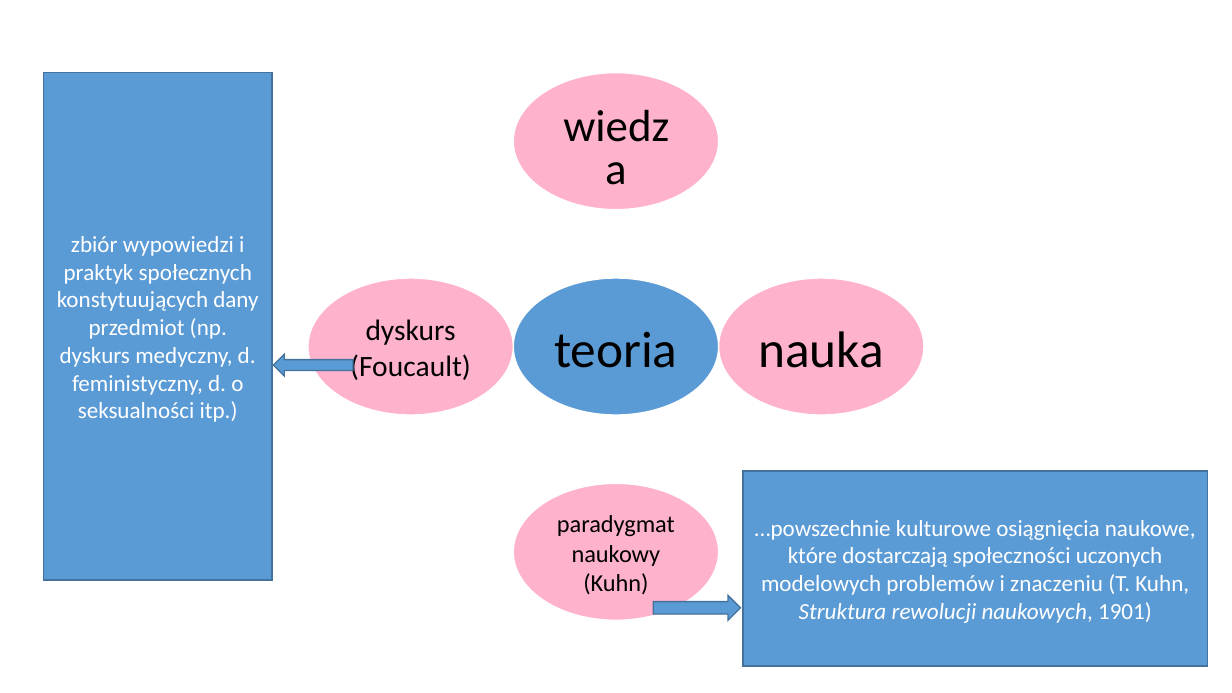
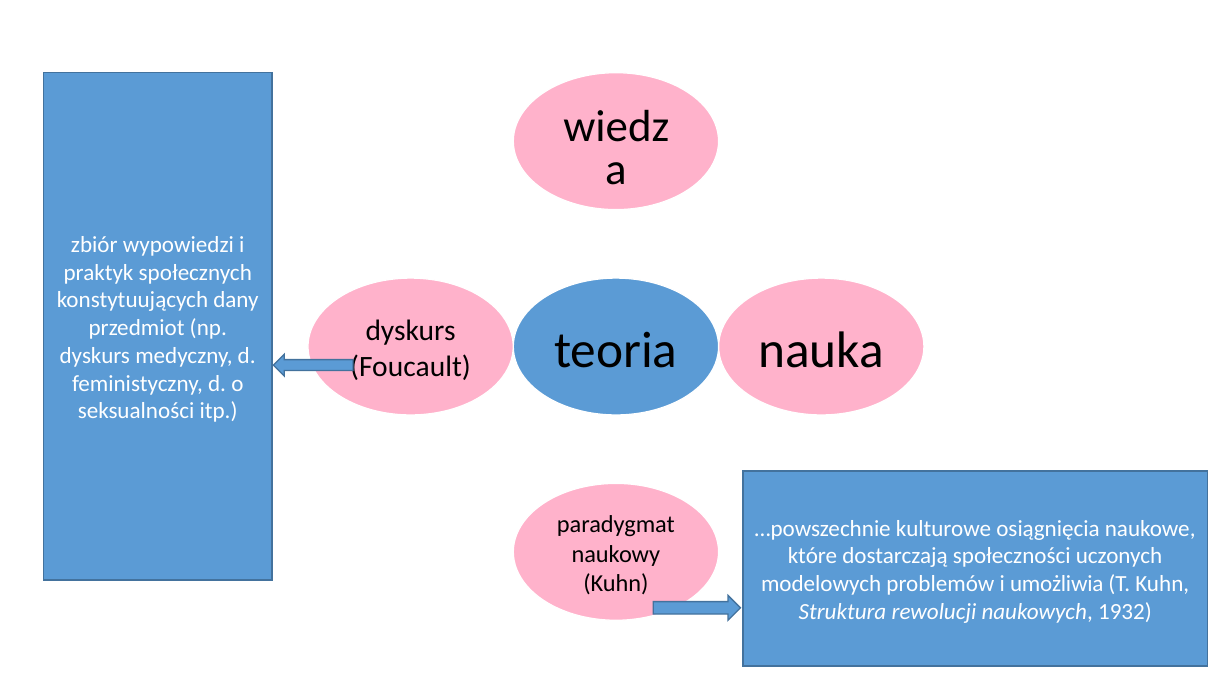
znaczeniu: znaczeniu -> umożliwia (1057, 584)
1901: 1901 -> 1932 (1125, 612)
